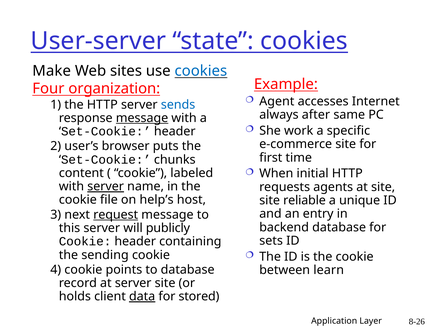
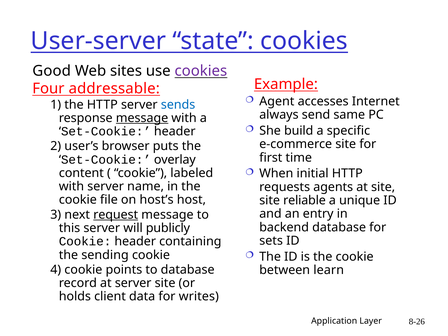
Make: Make -> Good (52, 71)
cookies colour: blue -> purple (201, 71)
organization: organization -> addressable (114, 89)
after: after -> send (316, 115)
work: work -> build (299, 131)
chunks: chunks -> overlay (175, 160)
server underline: present -> none (106, 186)
help’s: help’s -> host’s (157, 200)
data underline: present -> none (142, 296)
stored: stored -> writes (199, 296)
